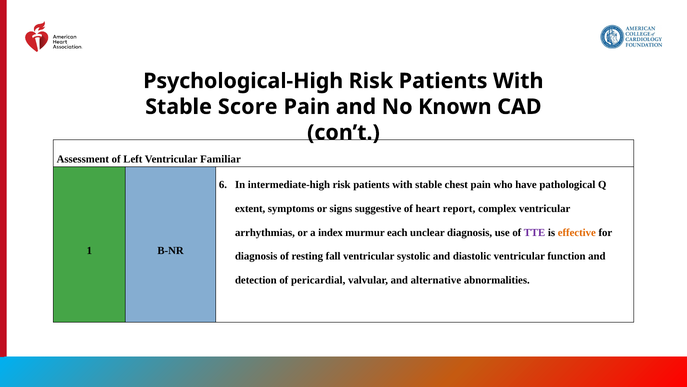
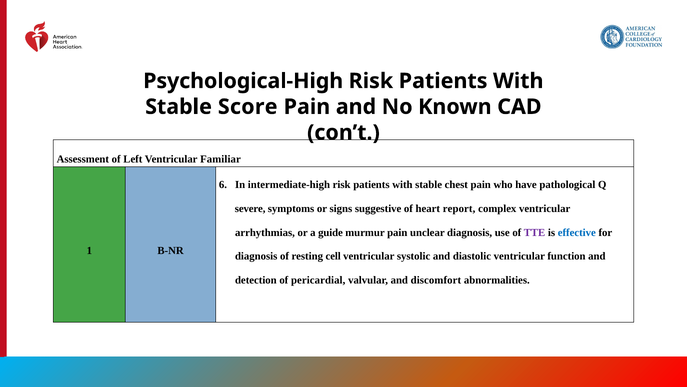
extent: extent -> severe (250, 208)
index: index -> guide (330, 232)
murmur each: each -> pain (397, 232)
effective colour: orange -> blue (577, 232)
fall: fall -> cell (333, 256)
alternative: alternative -> discomfort (436, 280)
